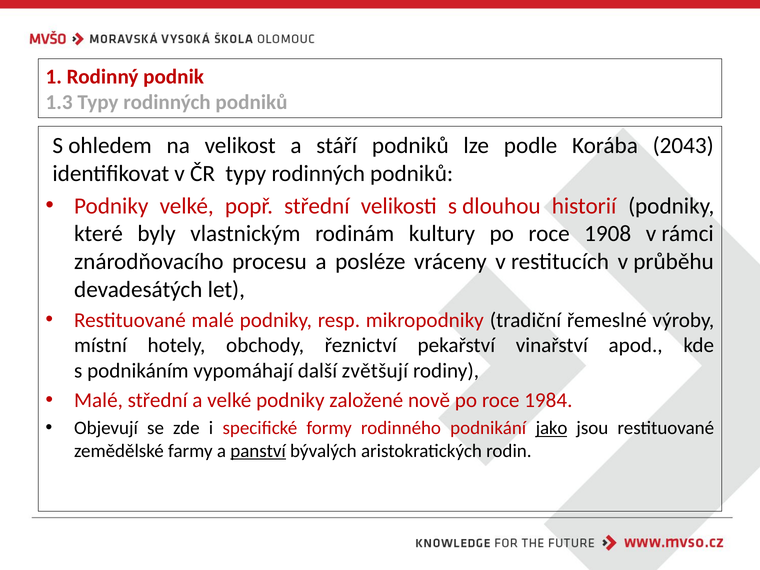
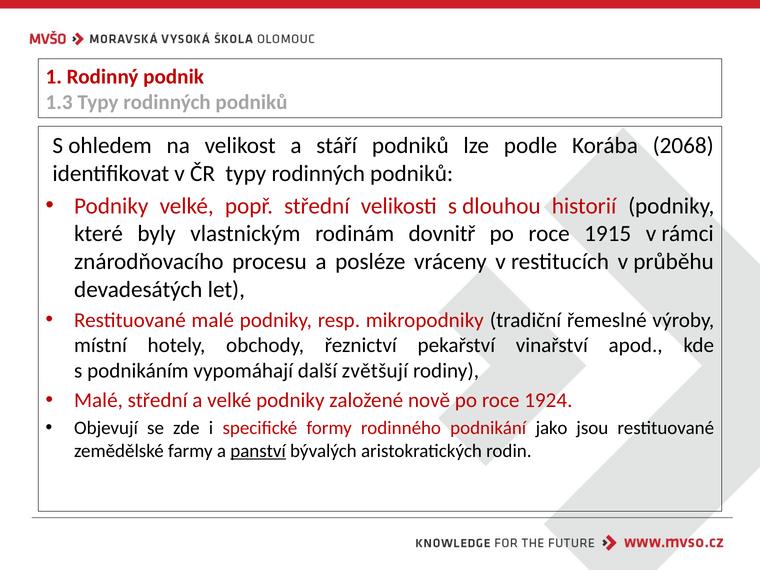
2043: 2043 -> 2068 (683, 146)
kultury: kultury -> dovnitř (442, 234)
1908: 1908 -> 1915 (608, 234)
1984: 1984 -> 1924 (548, 400)
jako underline: present -> none (552, 428)
